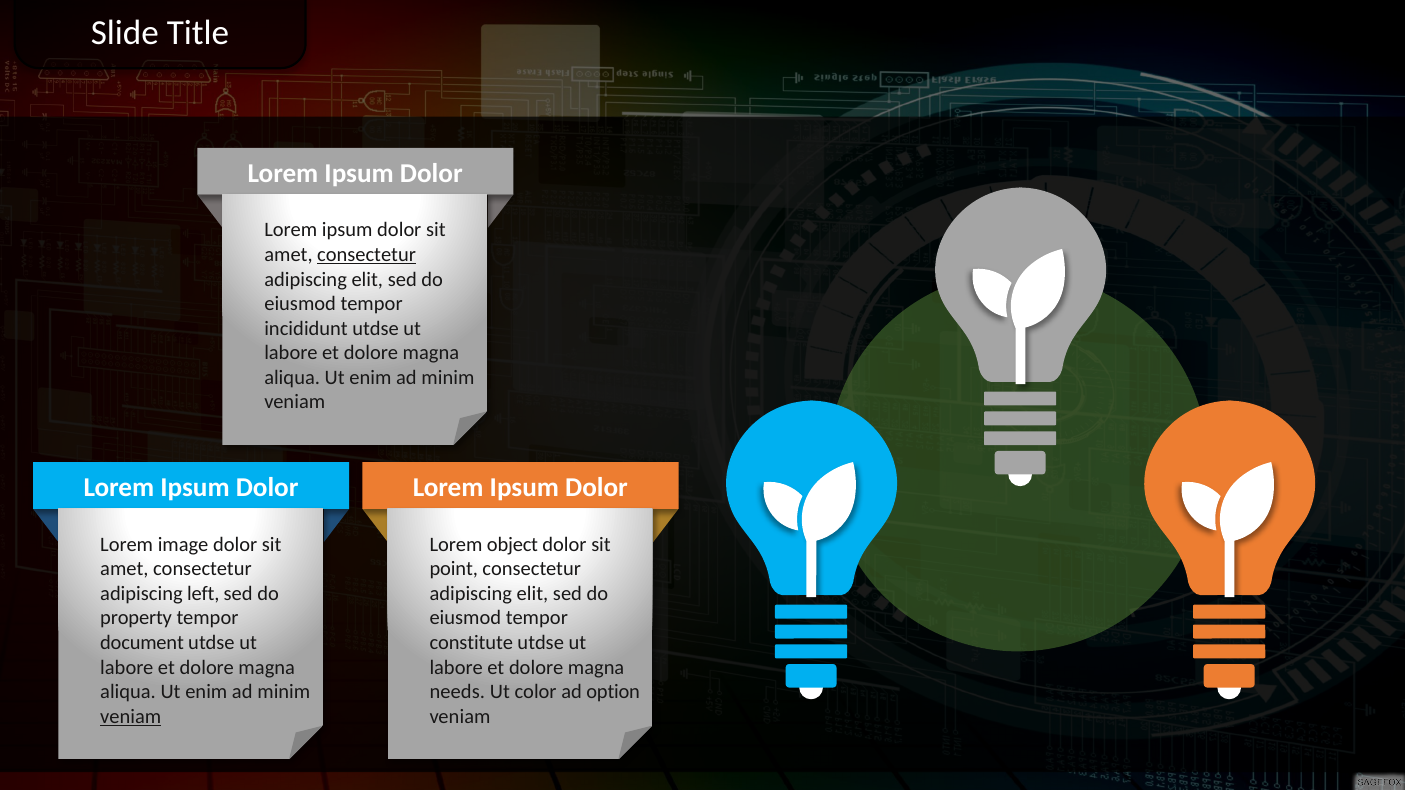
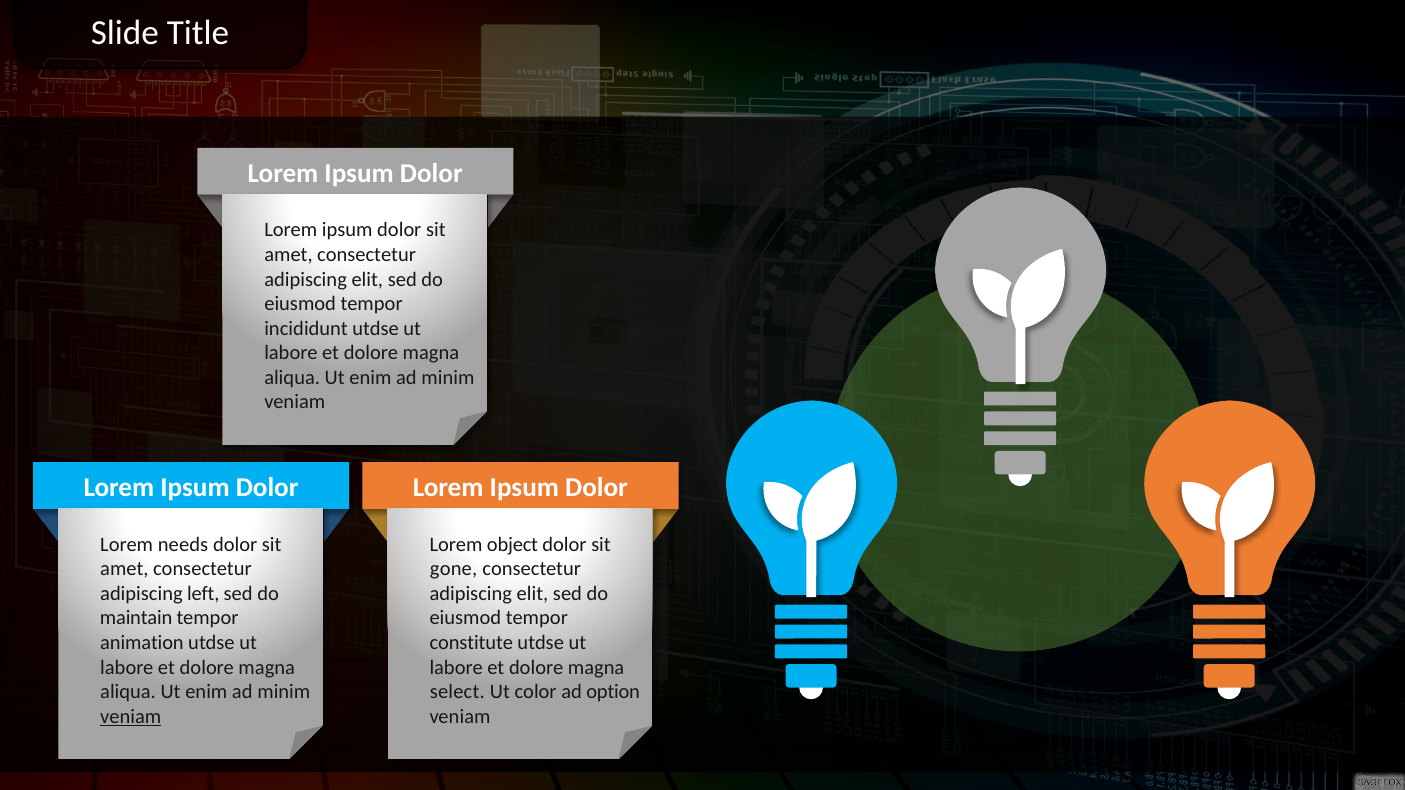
consectetur underline: present -> none (367, 255)
image: image -> needs (183, 545)
point: point -> gone (454, 569)
property: property -> maintain (136, 618)
document: document -> animation (142, 643)
needs: needs -> select (457, 692)
